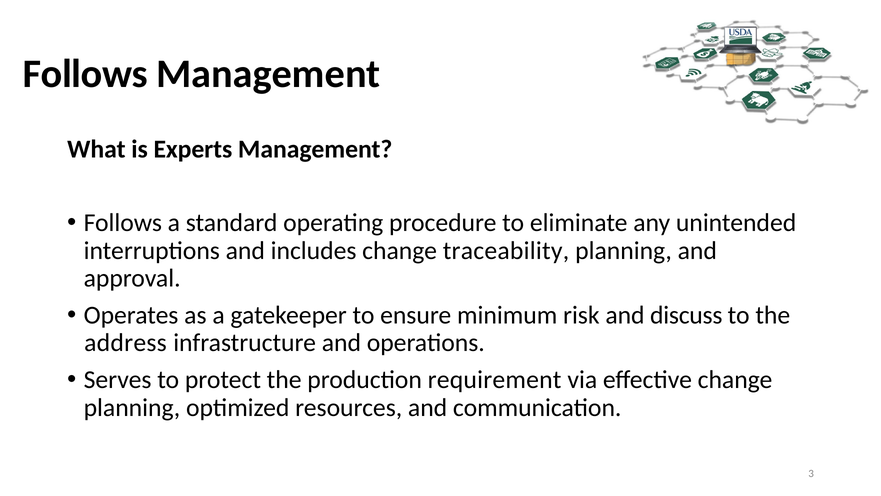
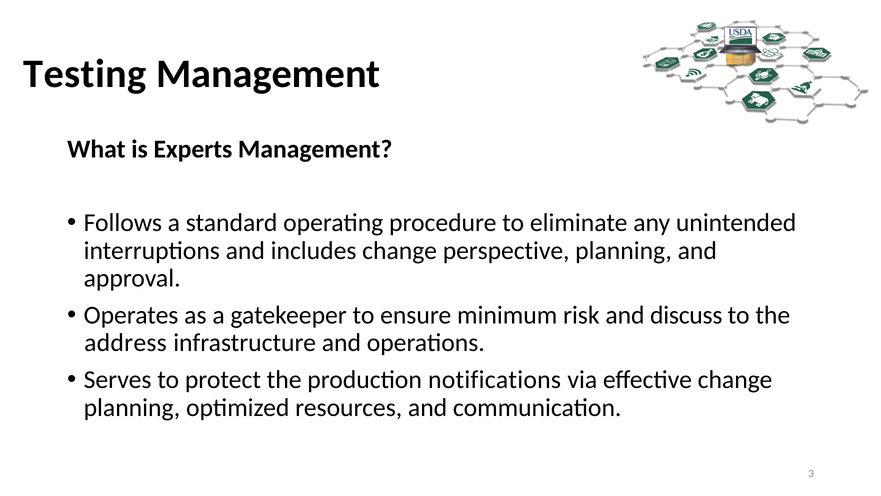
Follows: Follows -> Testing (85, 74)
traceability: traceability -> perspective (506, 250)
requirement: requirement -> notifications (495, 380)
